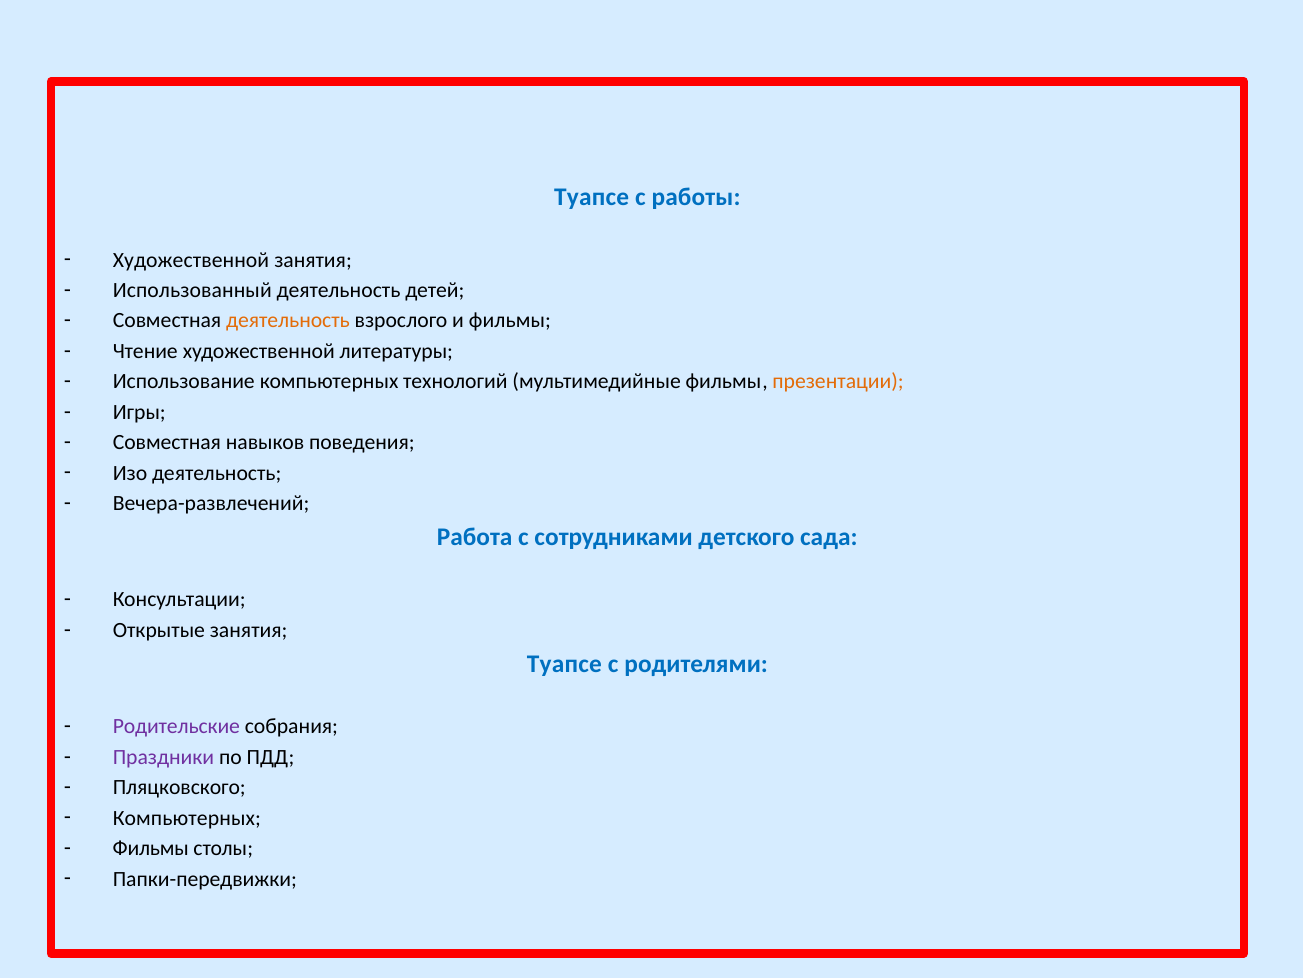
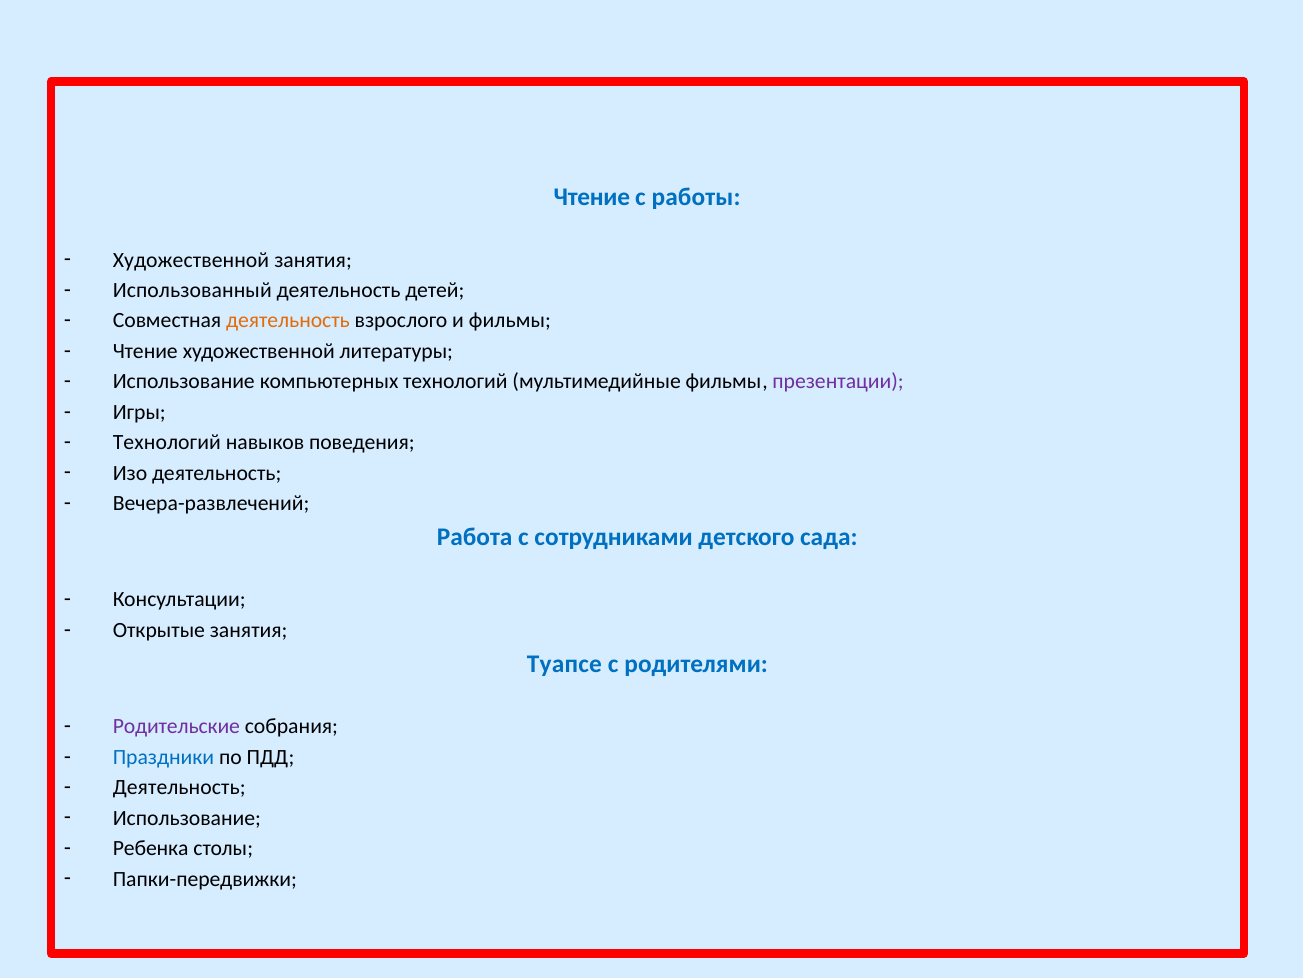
Туапсе: Туапсе -> Чтение (592, 197)
презентации colour: orange -> purple (838, 381)
Совместная: Совместная -> Технологий (167, 442)
Праздники colour: purple -> blue (163, 757)
Пляцковского: Пляцковского -> Деятельность (179, 787)
Компьютерных: Компьютерных -> Использование (187, 817)
Фильмы: Фильмы -> Ребенка (151, 848)
